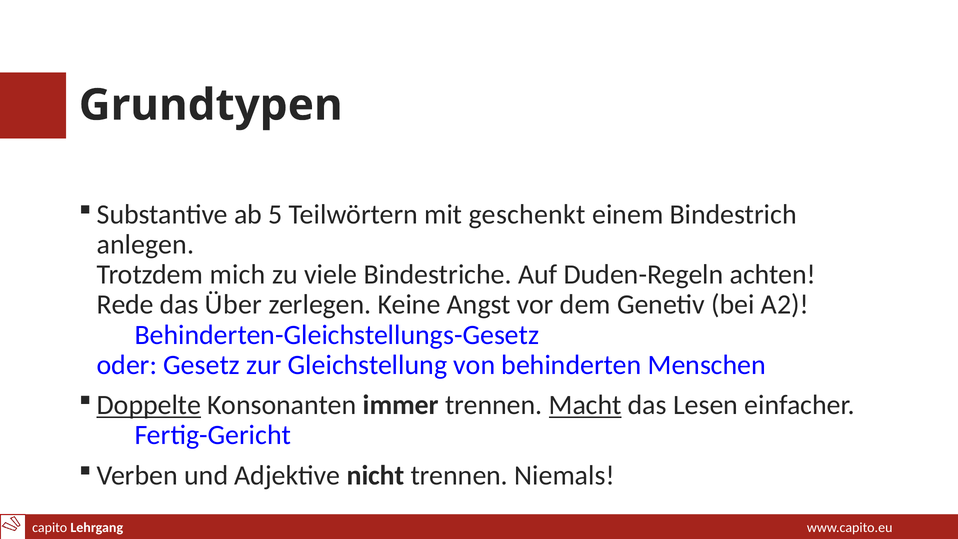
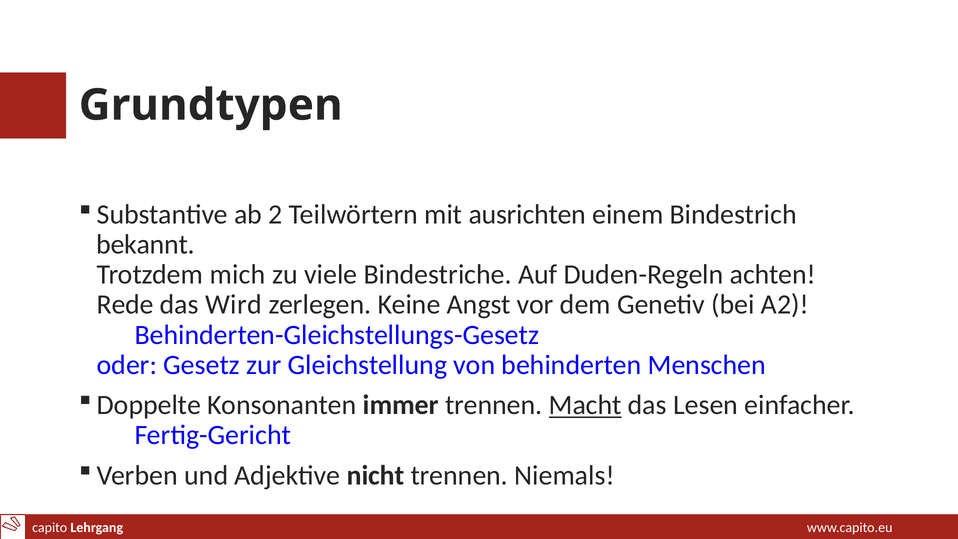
5: 5 -> 2 (275, 214)
geschenkt: geschenkt -> ausrichten (527, 214)
anlegen: anlegen -> bekannt (146, 244)
Über: Über -> Wird (233, 305)
Doppelte underline: present -> none (149, 405)
